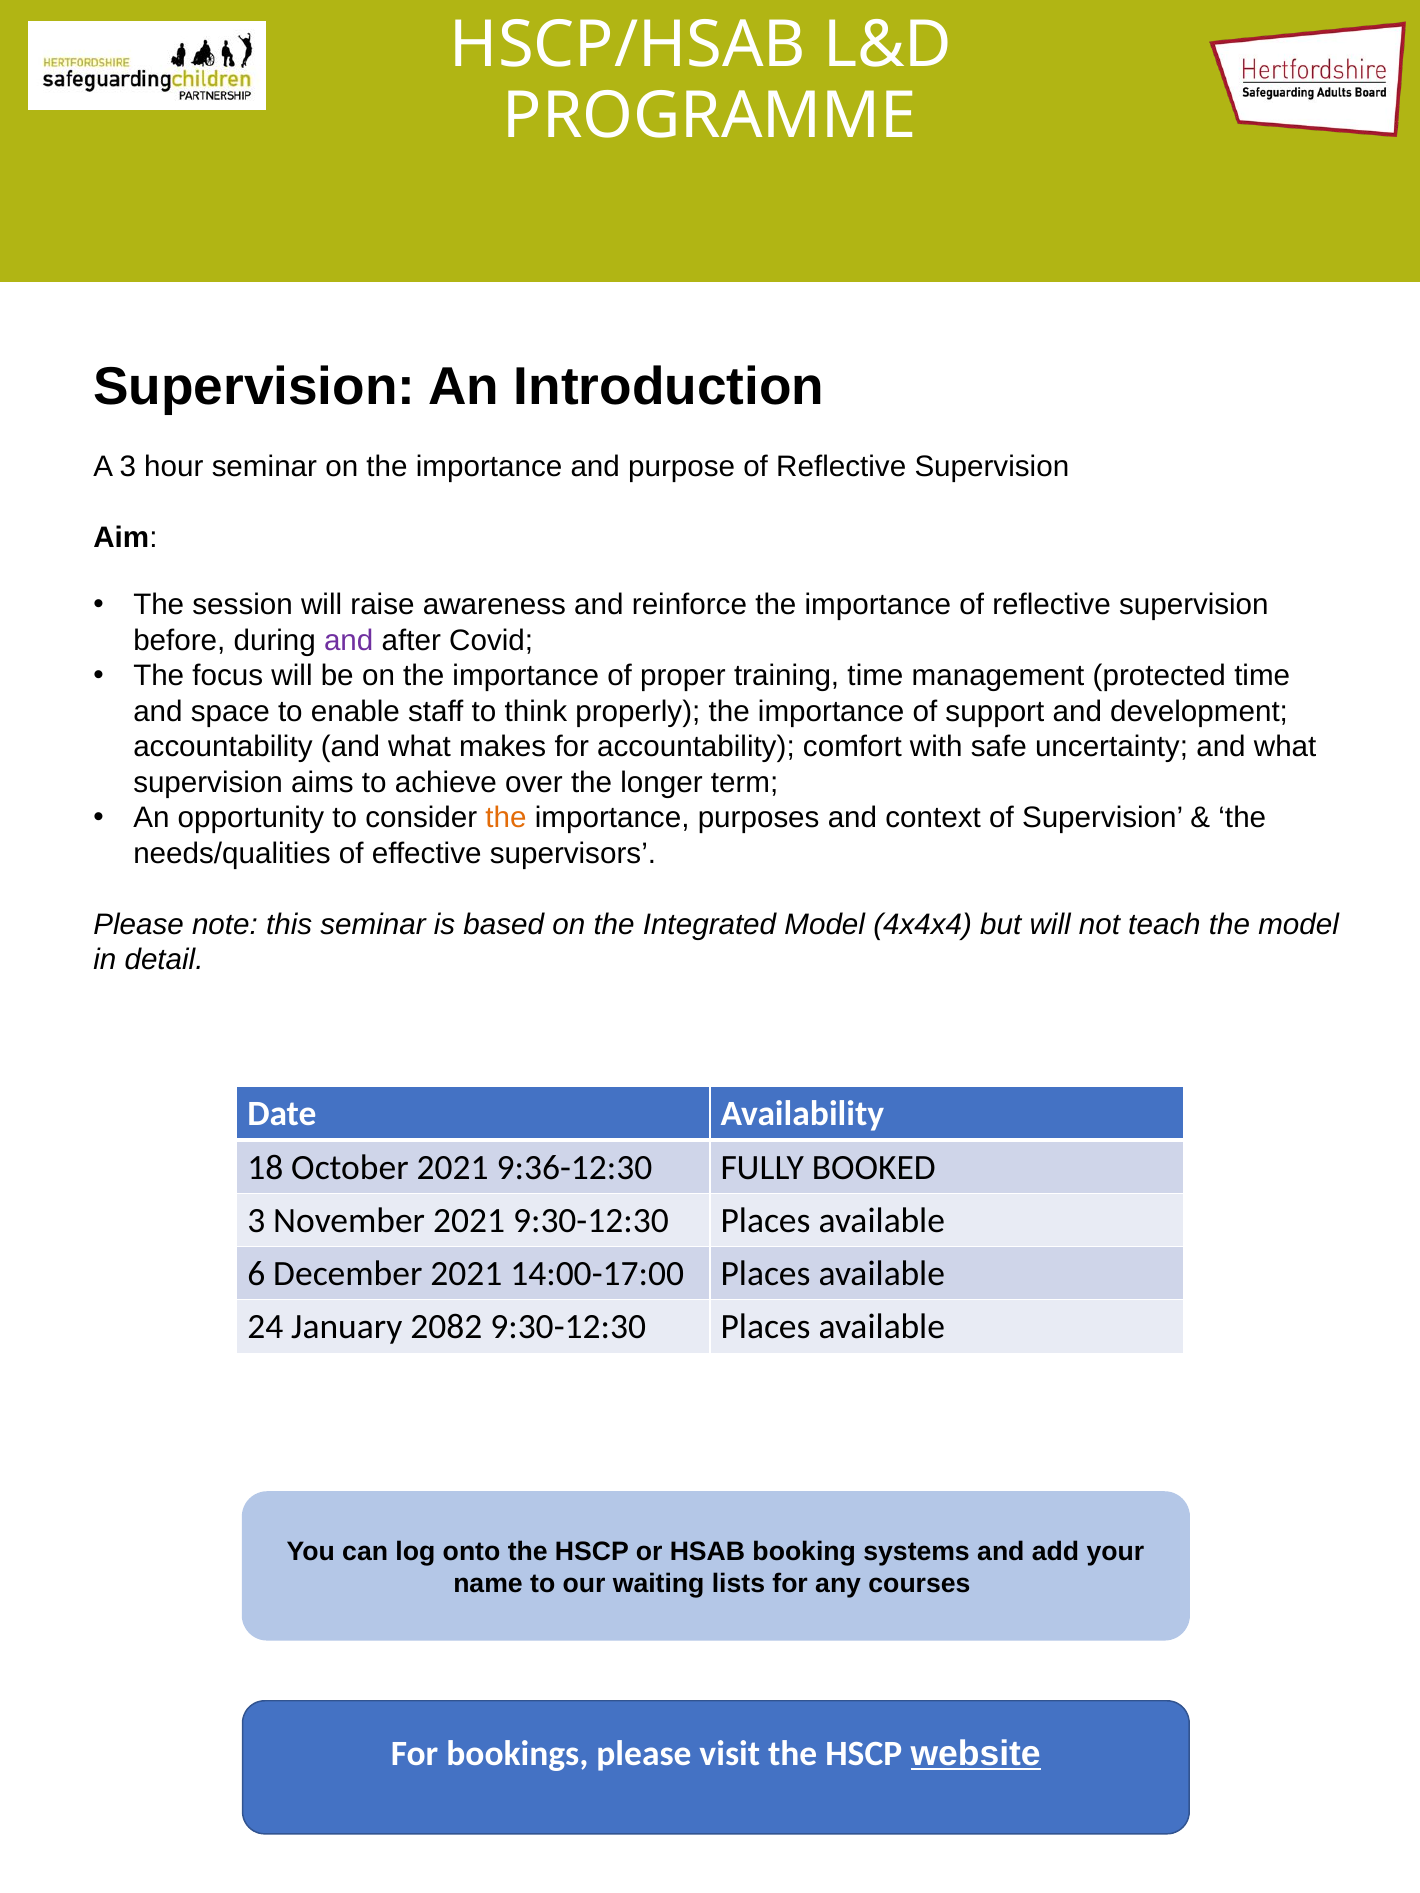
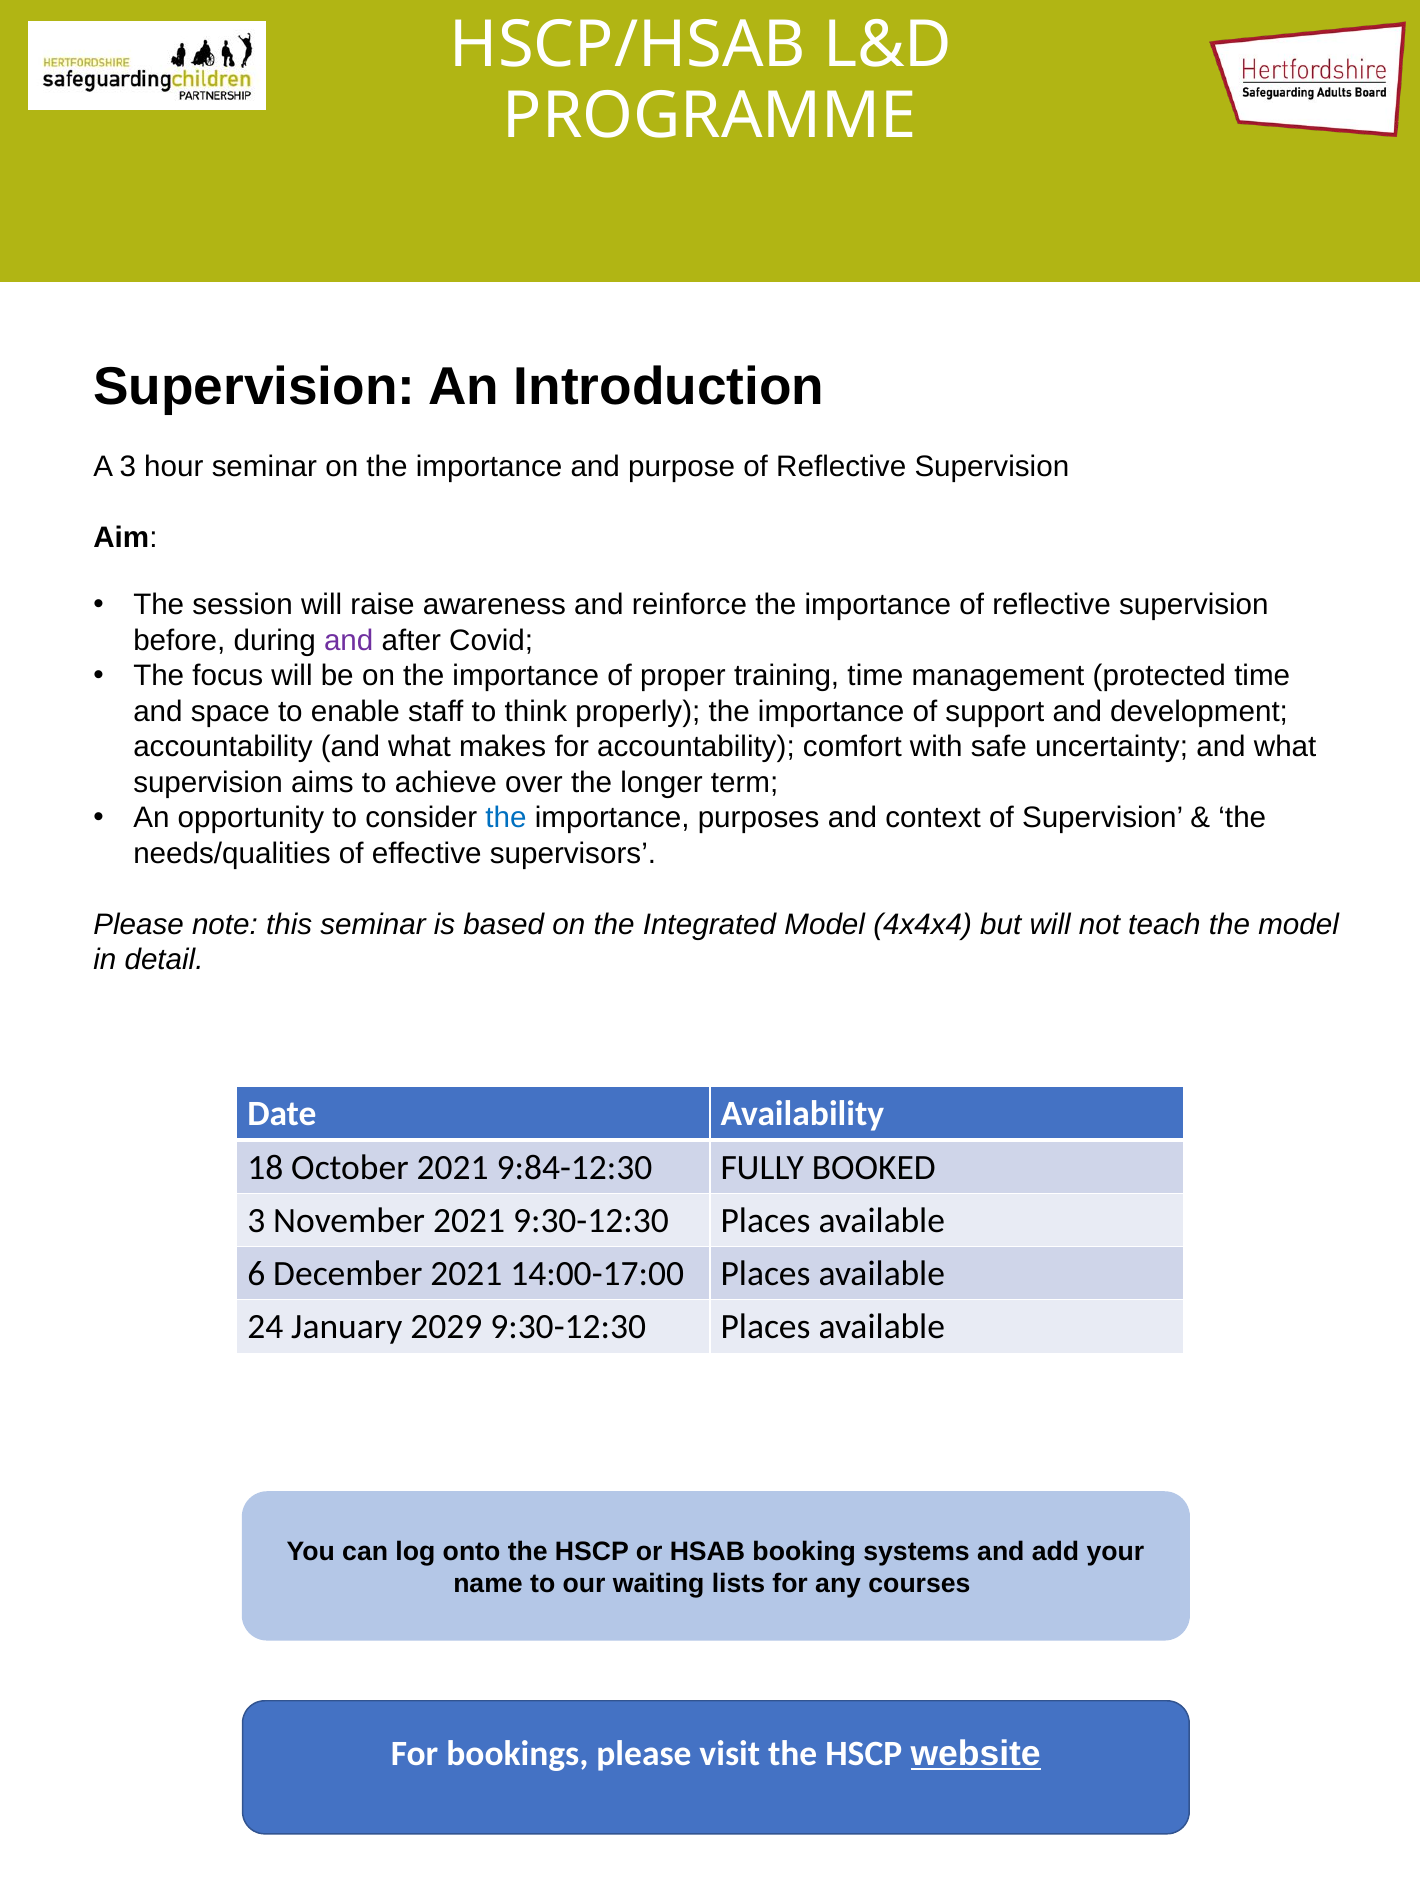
the colour: orange -> blue (506, 818)
9:36-12:30: 9:36-12:30 -> 9:84-12:30 (575, 1168)
2082: 2082 -> 2029 (446, 1327)
